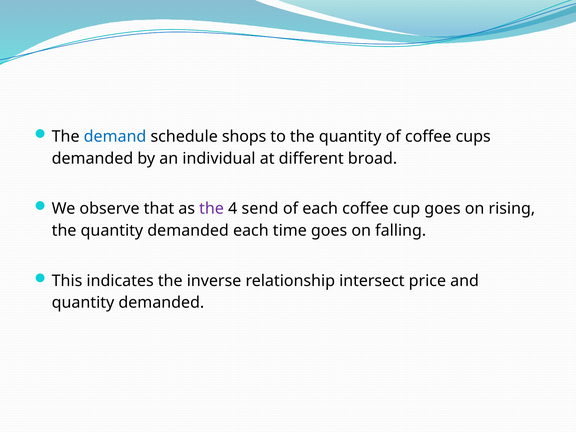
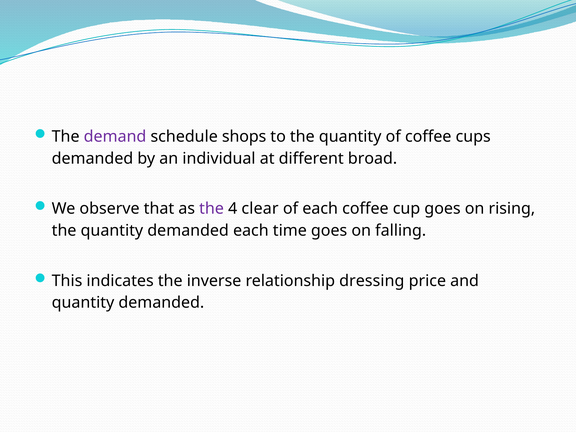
demand colour: blue -> purple (115, 137)
send: send -> clear (260, 209)
intersect: intersect -> dressing (372, 281)
